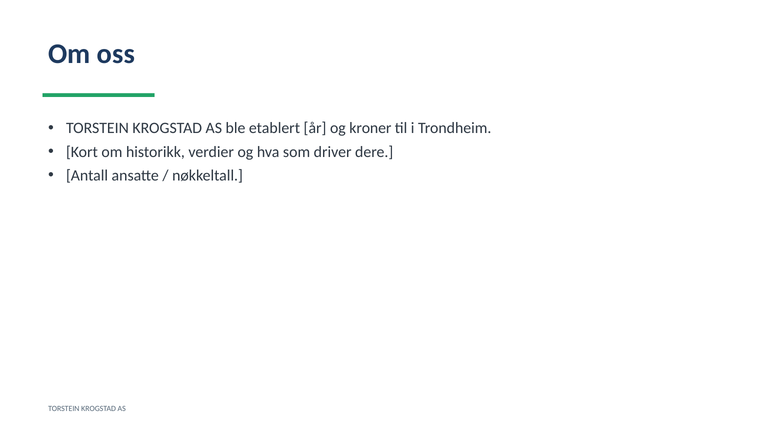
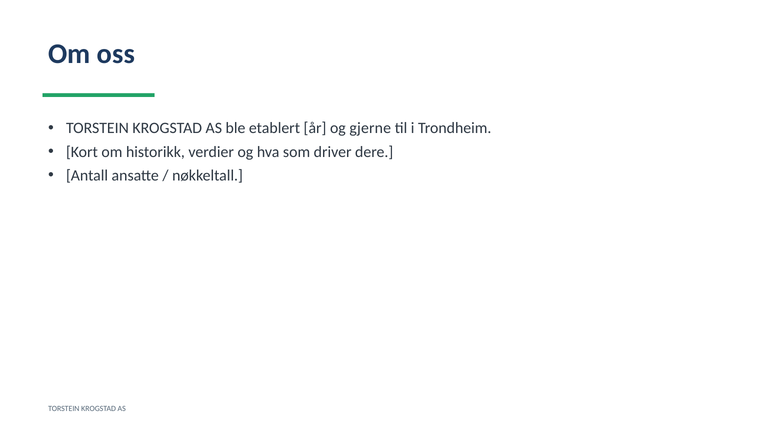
kroner: kroner -> gjerne (370, 128)
